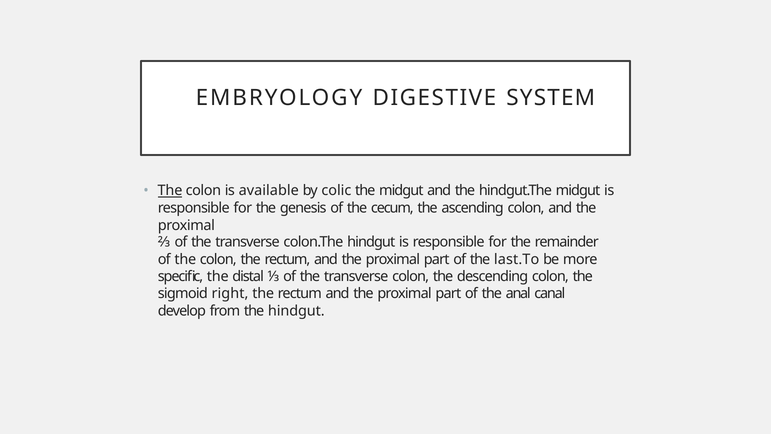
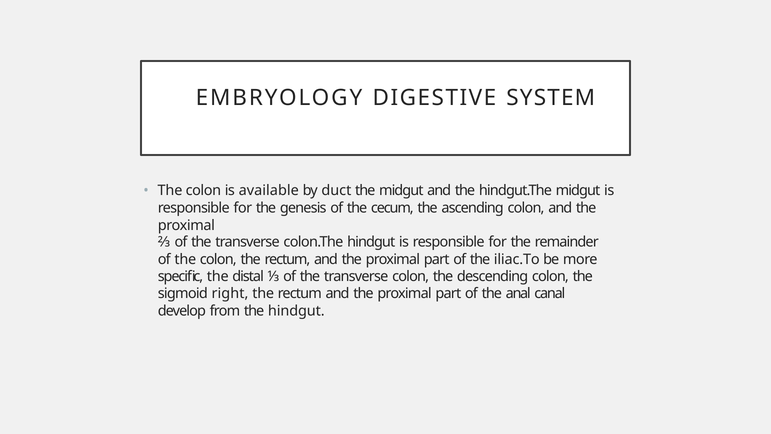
The underline: present -> none (170, 191)
colic: colic -> duct (336, 191)
last.To: last.To -> iliac.To (517, 259)
